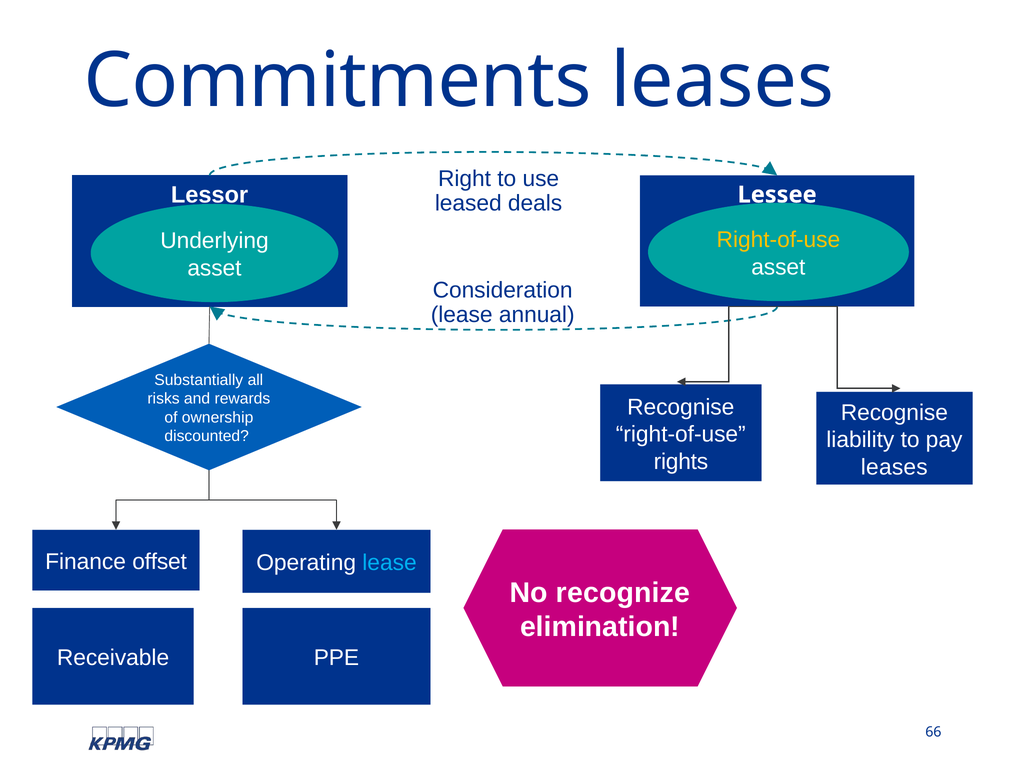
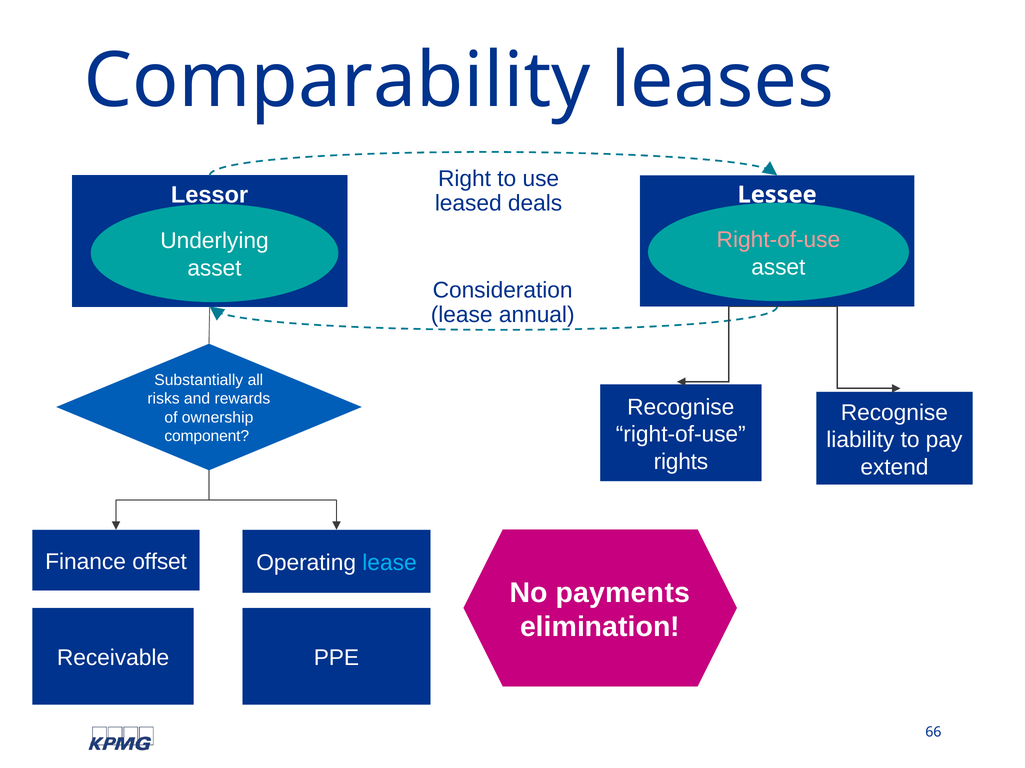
Commitments: Commitments -> Comparability (337, 81)
Right-of-use colour: yellow -> pink (778, 240)
discounted: discounted -> component (207, 437)
leases: leases -> extend (894, 468)
recognize: recognize -> payments (623, 593)
